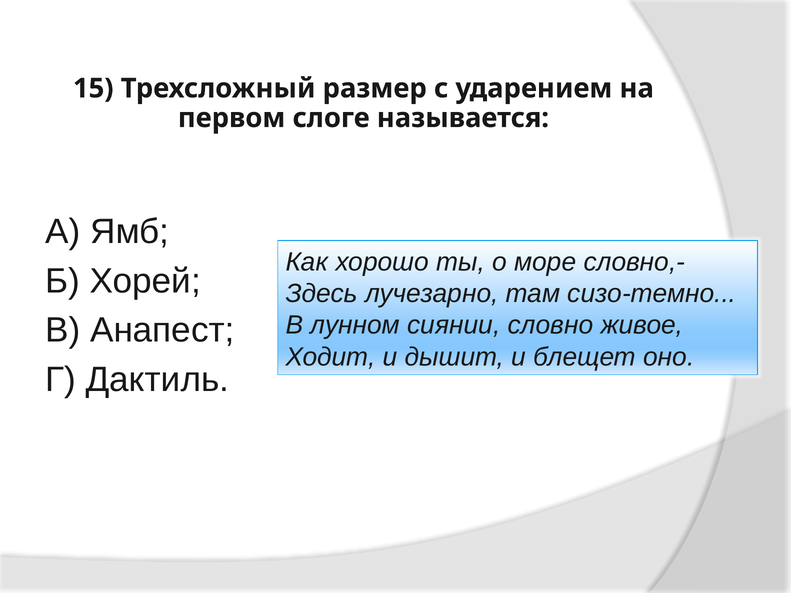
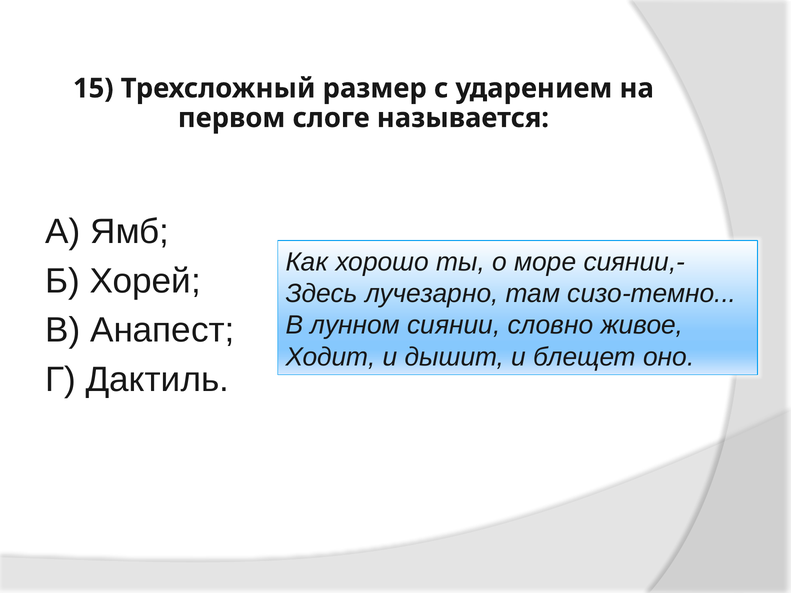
словно,-: словно,- -> сиянии,- (634, 262)
